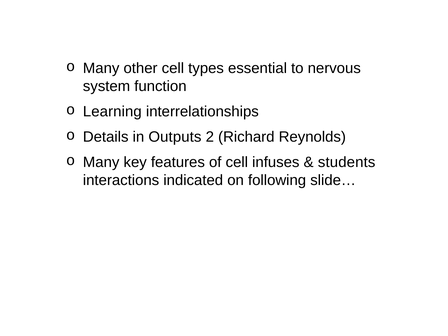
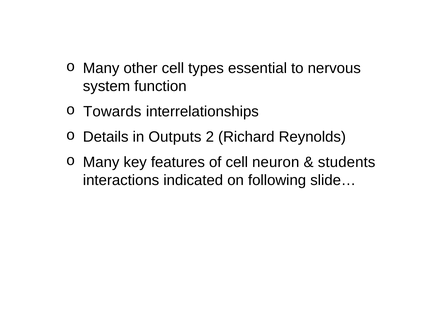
Learning: Learning -> Towards (112, 112)
infuses: infuses -> neuron (276, 162)
